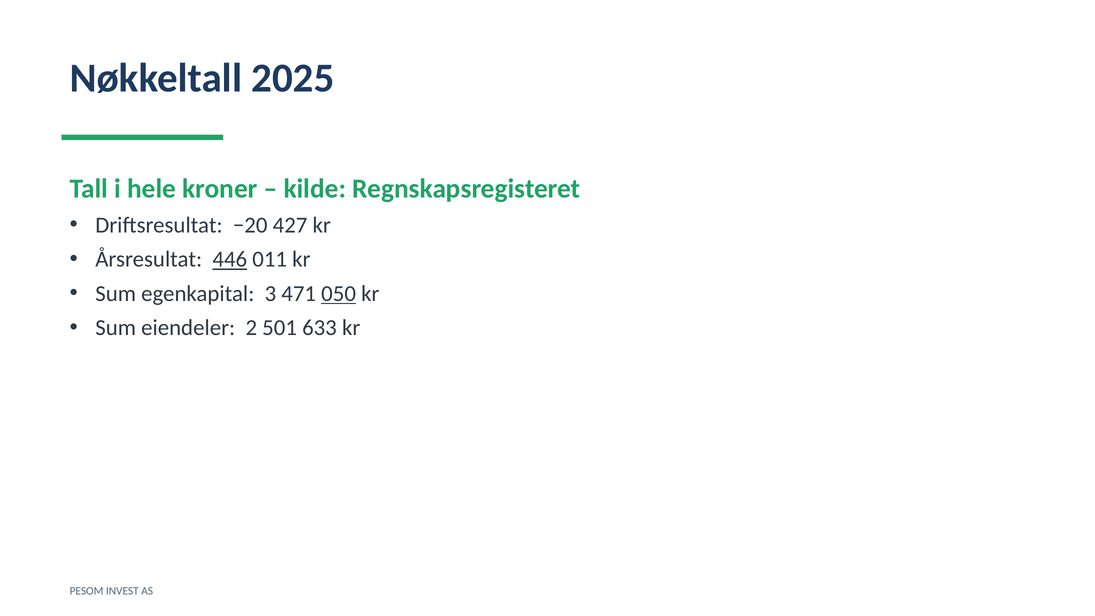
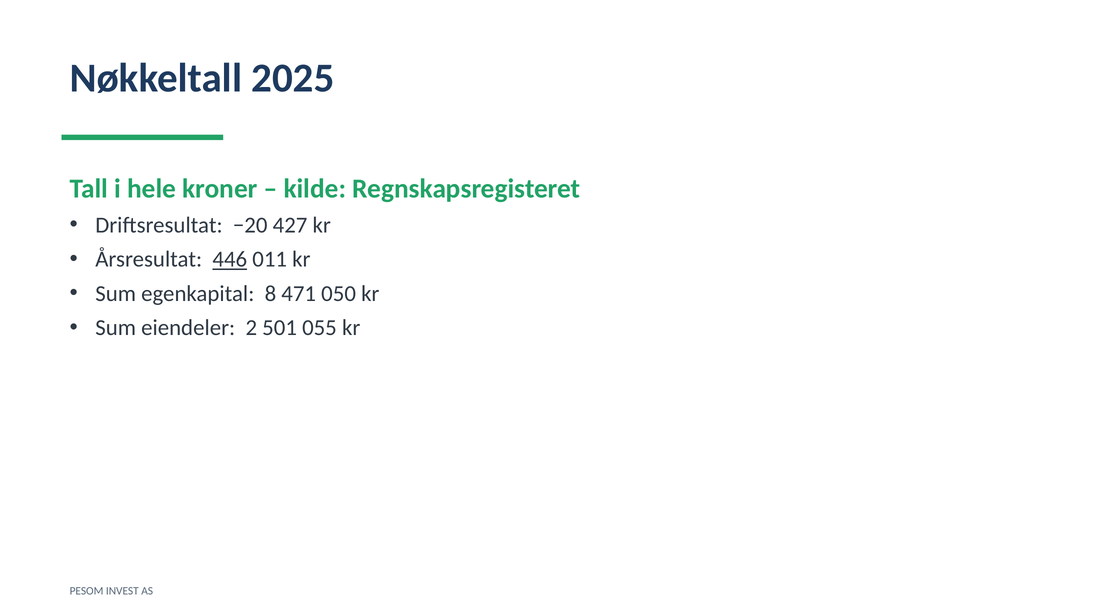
3: 3 -> 8 (270, 294)
050 underline: present -> none (339, 294)
633: 633 -> 055 (319, 328)
